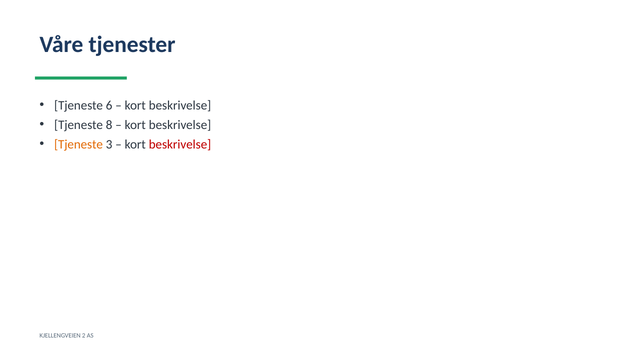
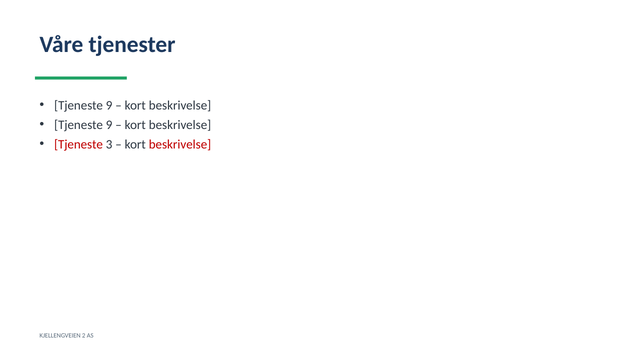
6: 6 -> 9 (109, 105)
8: 8 -> 9 (109, 125)
Tjeneste colour: orange -> red (79, 144)
